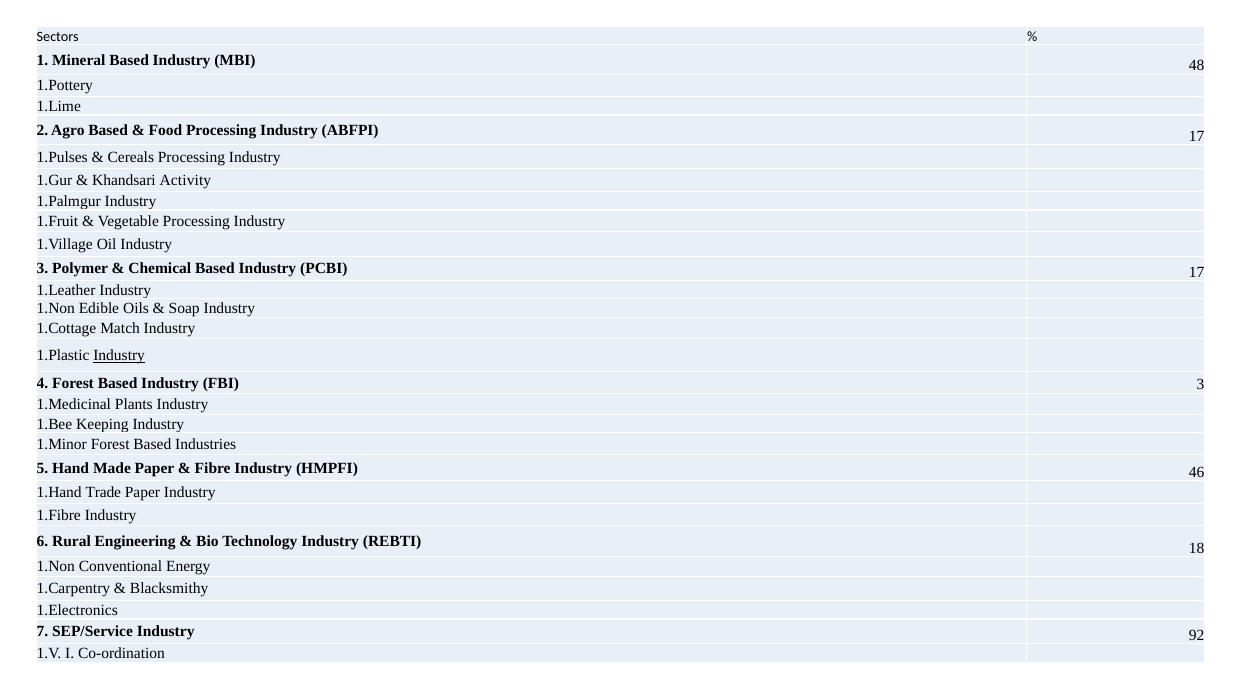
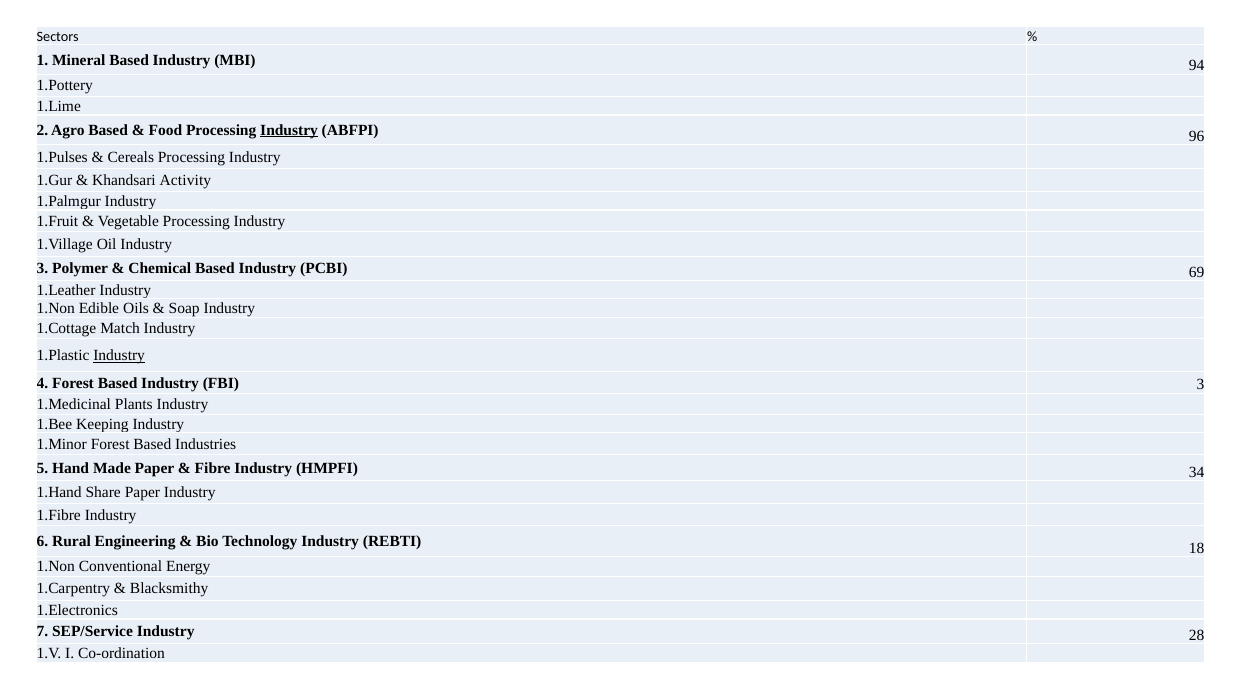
48: 48 -> 94 (1197, 66)
Industry underline: none -> present (289, 130)
ABFPI 17: 17 -> 96 (1197, 136)
PCBI 17: 17 -> 69 (1197, 272)
46: 46 -> 34 (1197, 472)
Trade: Trade -> Share (103, 492)
92: 92 -> 28 (1197, 635)
